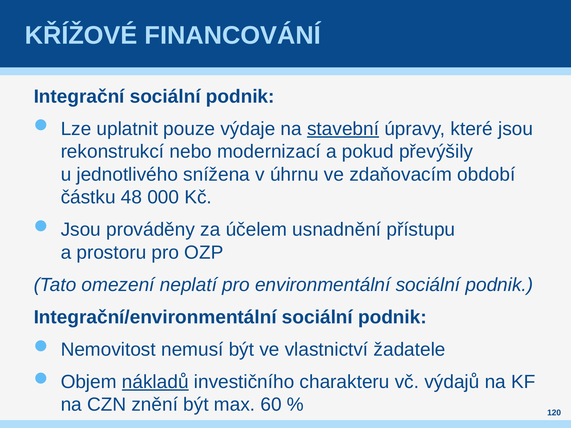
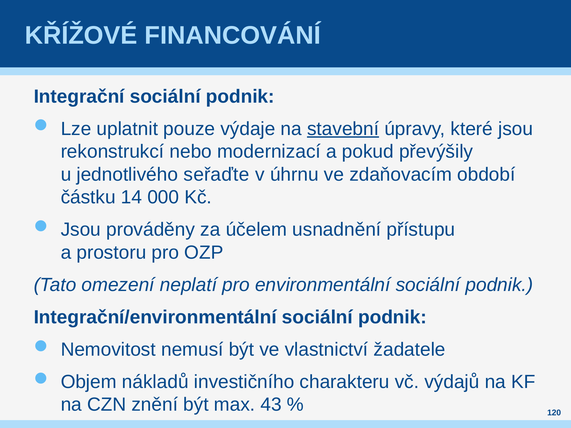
snížena: snížena -> seřaďte (217, 175)
48: 48 -> 14 (131, 197)
nákladů underline: present -> none (155, 382)
60: 60 -> 43 (271, 405)
